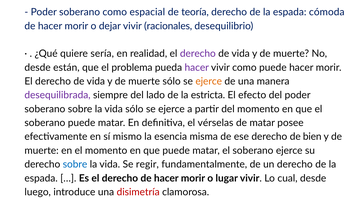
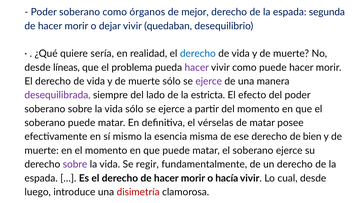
espacial: espacial -> órganos (147, 12)
teoría: teoría -> mejor (195, 12)
cómoda: cómoda -> segunda (327, 12)
racionales: racionales -> quedaban (168, 26)
derecho colour: purple -> blue (198, 54)
están: están -> líneas (66, 68)
ejerce colour: orange -> purple (209, 81)
sobre colour: blue -> purple (75, 164)
lugar: lugar -> hacía (227, 178)
